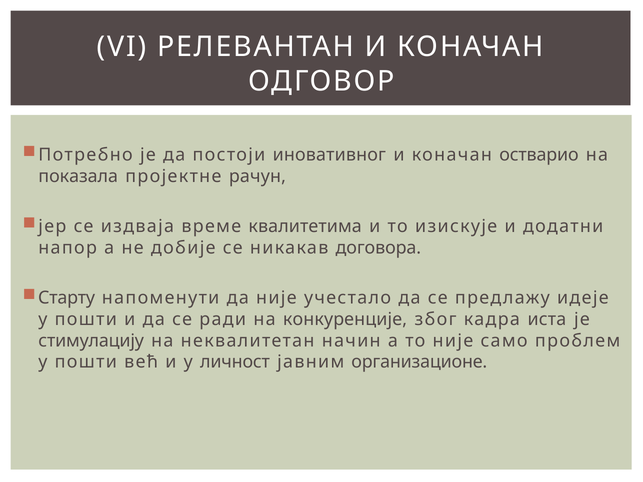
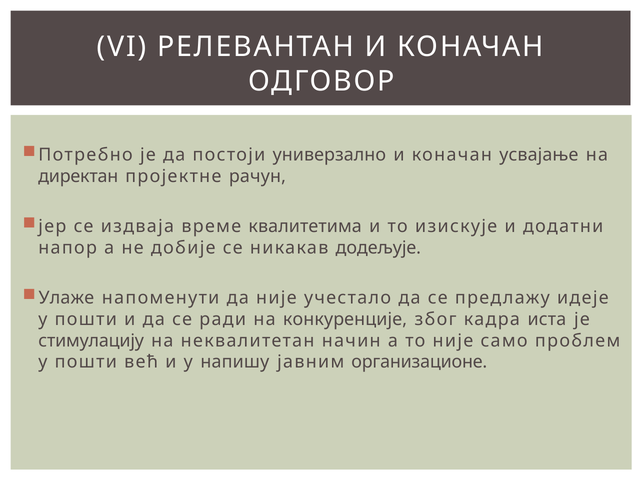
иновативног: иновативног -> универзално (329, 155)
остварио: остварио -> усвајање (539, 155)
показала: показала -> директан (78, 176)
договора: договора -> додељује (378, 248)
Старту: Старту -> Улаже (66, 298)
личност: личност -> напишу (235, 362)
